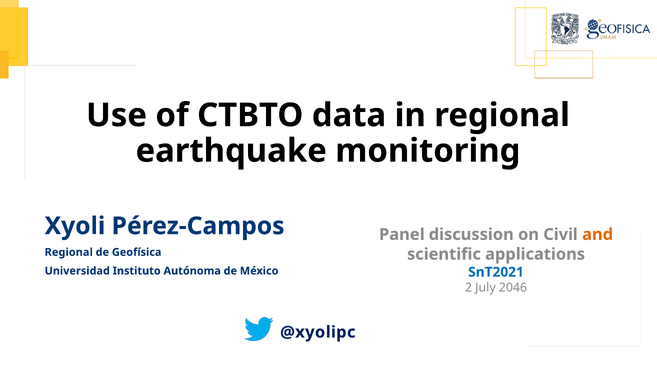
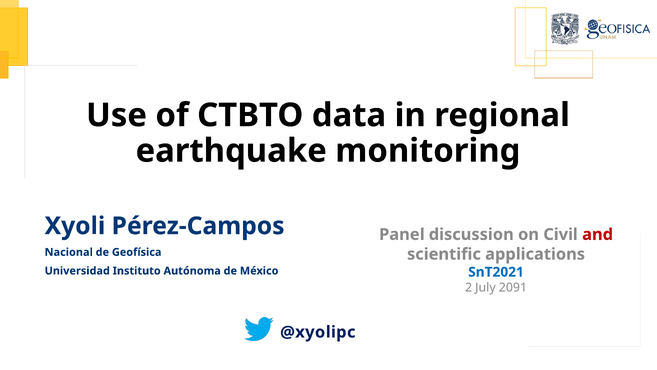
and colour: orange -> red (598, 234)
Regional: Regional -> Nacional (69, 252)
2046: 2046 -> 2091 (513, 287)
